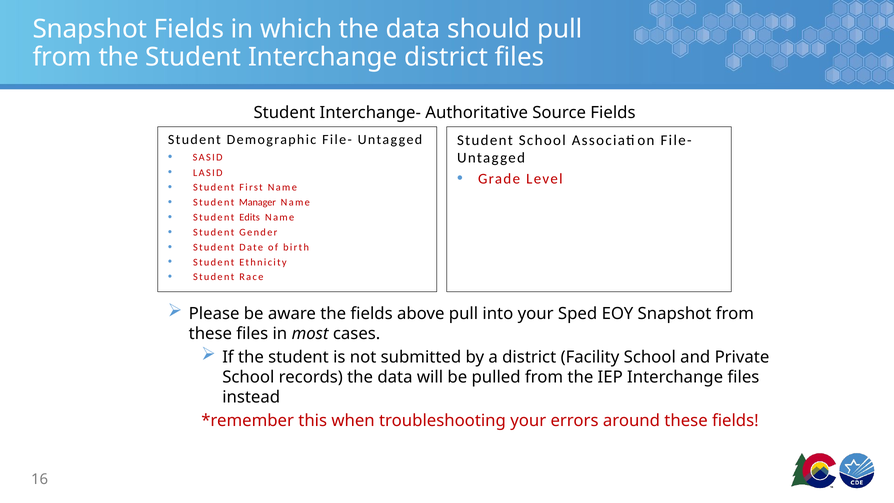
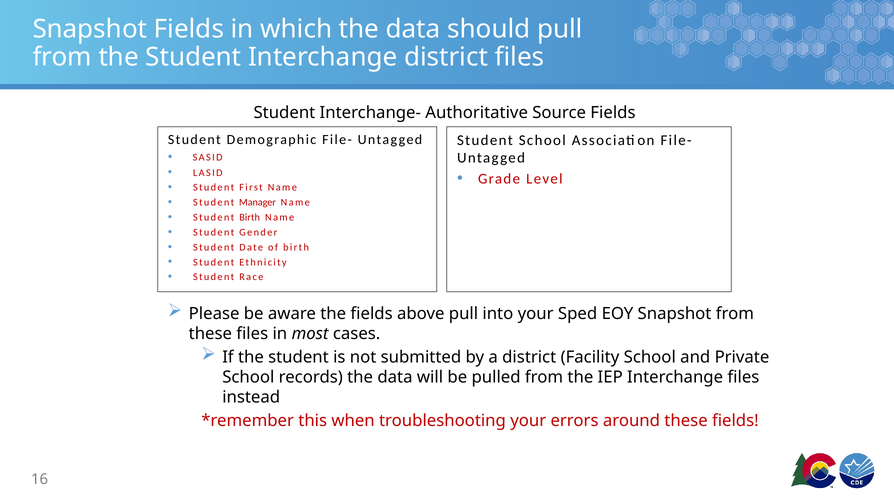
Student Edits: Edits -> Birth (250, 217)
